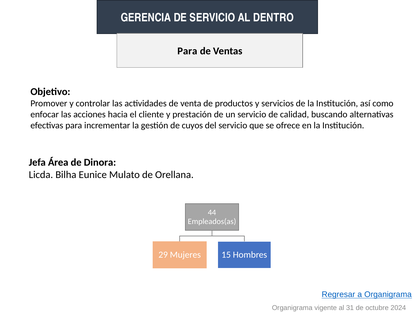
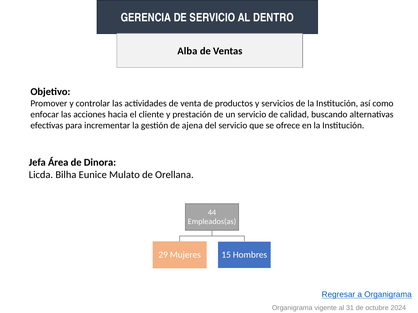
Para: Para -> Alba (187, 51)
cuyos: cuyos -> ajena (192, 126)
